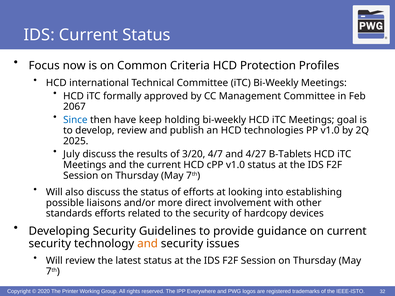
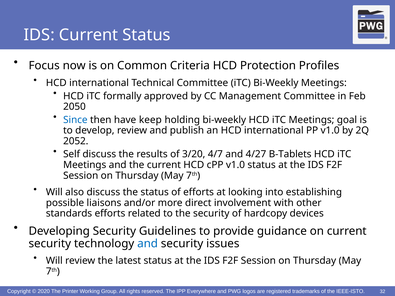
2067: 2067 -> 2050 (74, 107)
an HCD technologies: technologies -> international (274, 131)
2025: 2025 -> 2052 (76, 141)
July: July -> Self (72, 154)
and colour: orange -> blue (148, 244)
